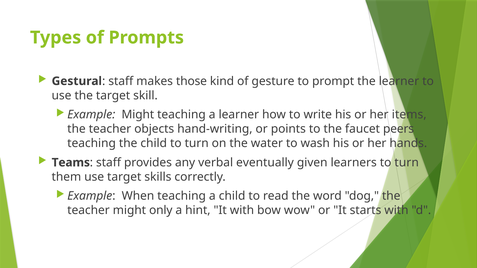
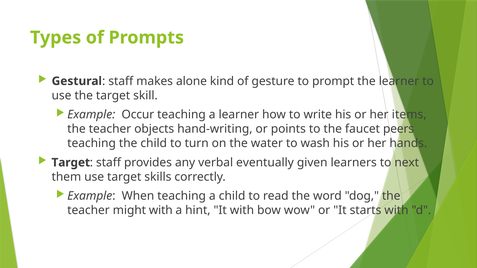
those: those -> alone (191, 81)
Example Might: Might -> Occur (138, 115)
Teams: Teams -> Target (71, 163)
learners to turn: turn -> next (407, 163)
might only: only -> with (161, 211)
